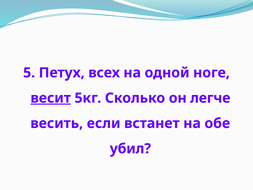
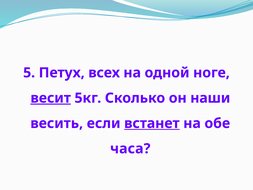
легче: легче -> наши (210, 98)
встанет underline: none -> present (152, 123)
убил: убил -> часа (130, 148)
